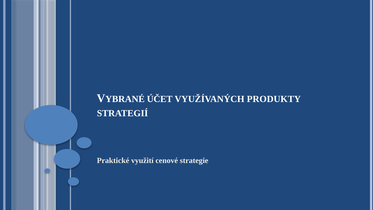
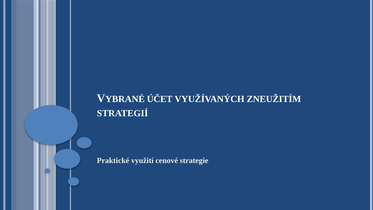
PRODUKTY: PRODUKTY -> ZNEUŽITÍM (274, 99)
